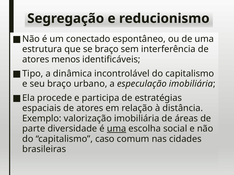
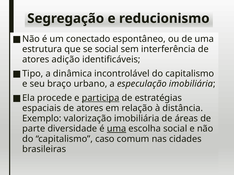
se braço: braço -> social (107, 49)
menos: menos -> adição (66, 60)
participa underline: none -> present (101, 98)
